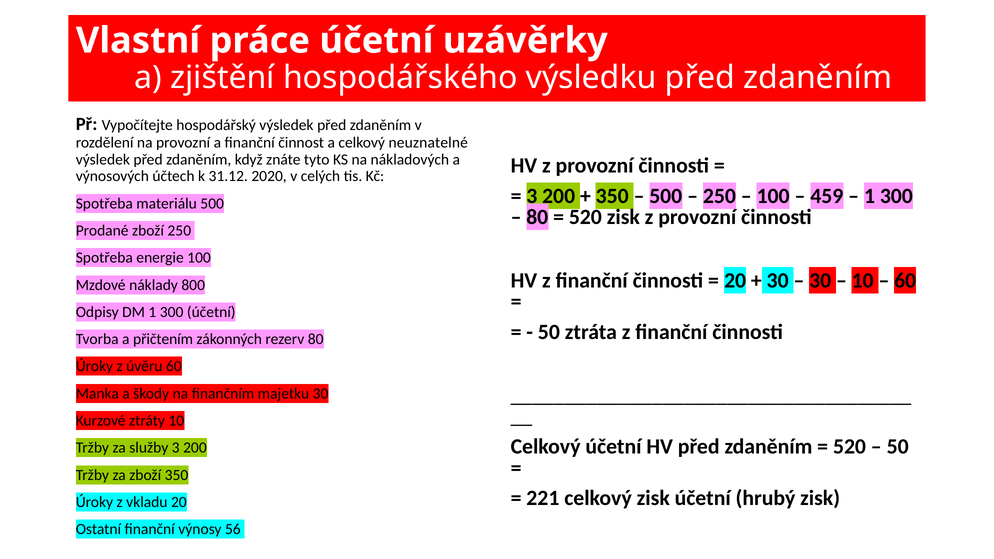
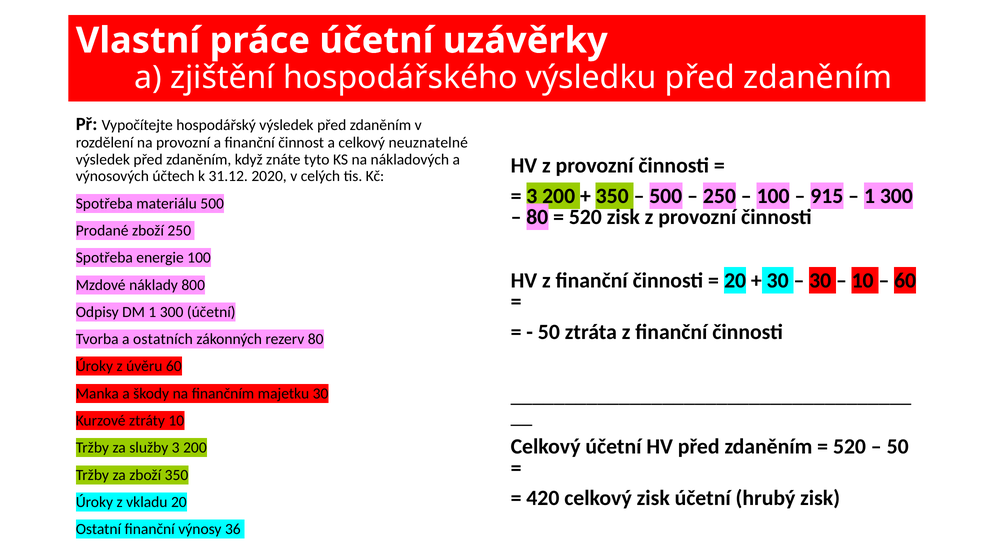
459: 459 -> 915 (827, 196)
přičtením: přičtením -> ostatních (163, 339)
221: 221 -> 420 (543, 498)
56: 56 -> 36 (233, 529)
